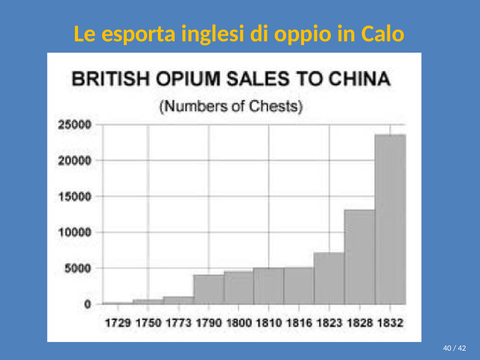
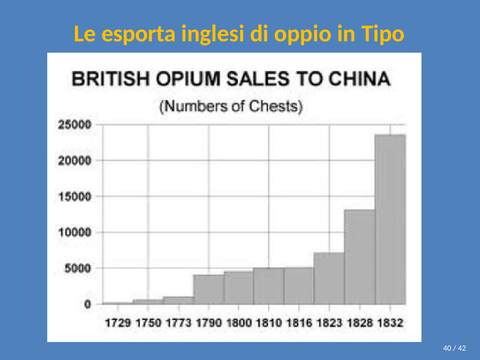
Calo: Calo -> Tipo (383, 34)
